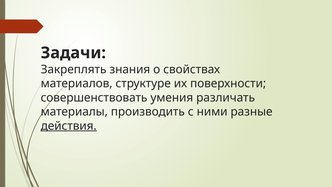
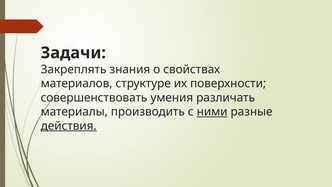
ними underline: none -> present (212, 112)
